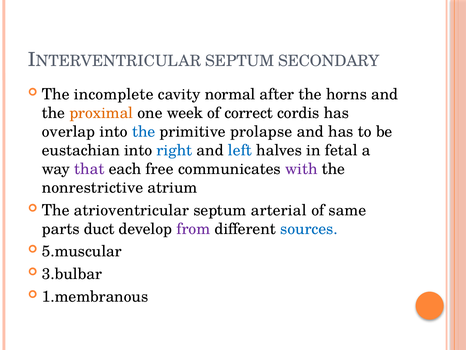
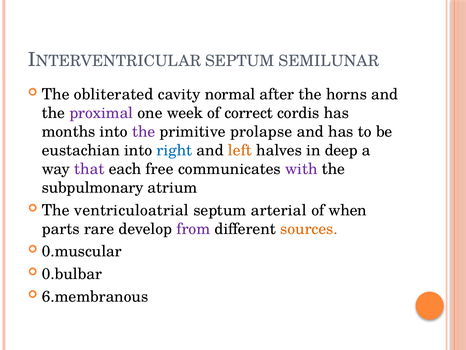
SECONDARY: SECONDARY -> SEMILUNAR (329, 61)
incomplete: incomplete -> obliterated (114, 94)
proximal colour: orange -> purple (101, 113)
overlap: overlap -> months (69, 132)
the colour: blue -> purple (144, 132)
left colour: blue -> orange (240, 150)
fetal: fetal -> deep (341, 150)
nonrestrictive: nonrestrictive -> subpulmonary (93, 187)
atrioventricular: atrioventricular -> ventriculoatrial (131, 210)
same: same -> when (348, 210)
duct: duct -> rare (99, 229)
sources colour: blue -> orange (309, 229)
5.muscular: 5.muscular -> 0.muscular (82, 251)
3.bulbar: 3.bulbar -> 0.bulbar (72, 274)
1.membranous: 1.membranous -> 6.membranous (95, 296)
